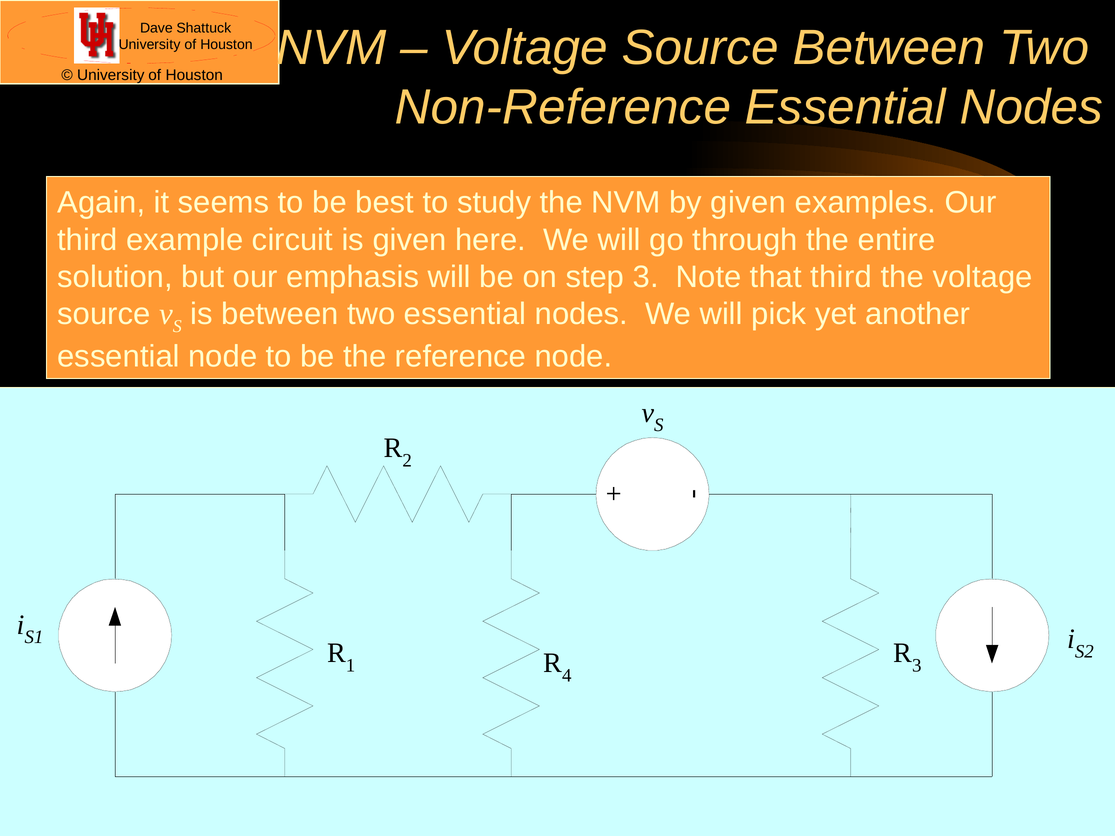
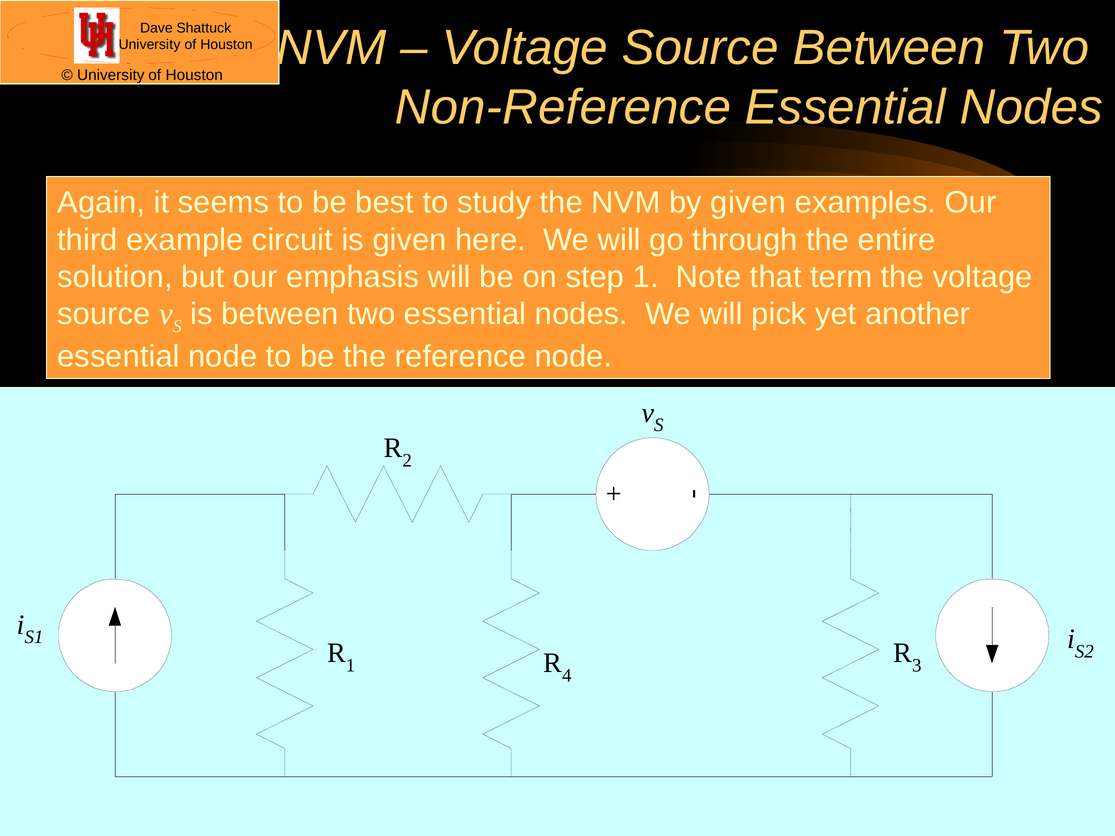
step 3: 3 -> 1 (646, 277)
that third: third -> term (841, 277)
